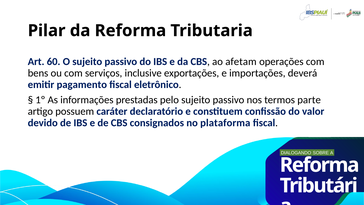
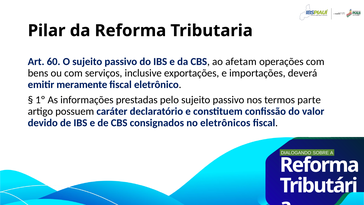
pagamento: pagamento -> meramente (82, 84)
plataforma: plataforma -> eletrônicos (225, 123)
